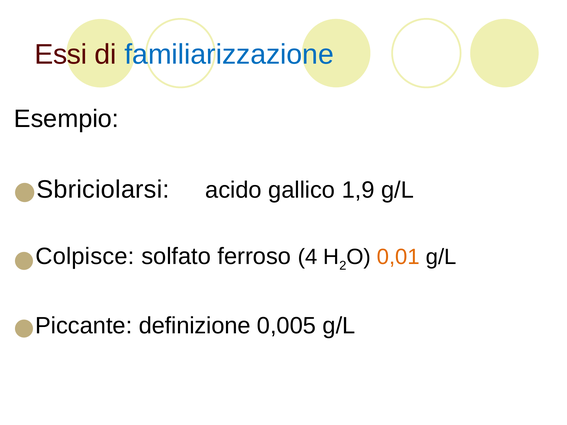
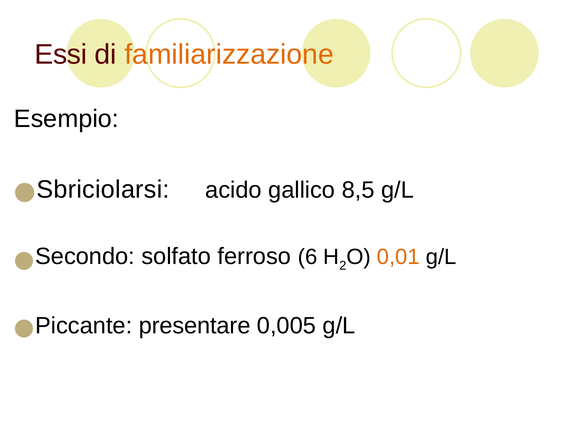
familiarizzazione colour: blue -> orange (229, 54)
1,9: 1,9 -> 8,5 (358, 190)
Colpisce: Colpisce -> Secondo (85, 257)
4: 4 -> 6 (308, 257)
definizione: definizione -> presentare (195, 326)
